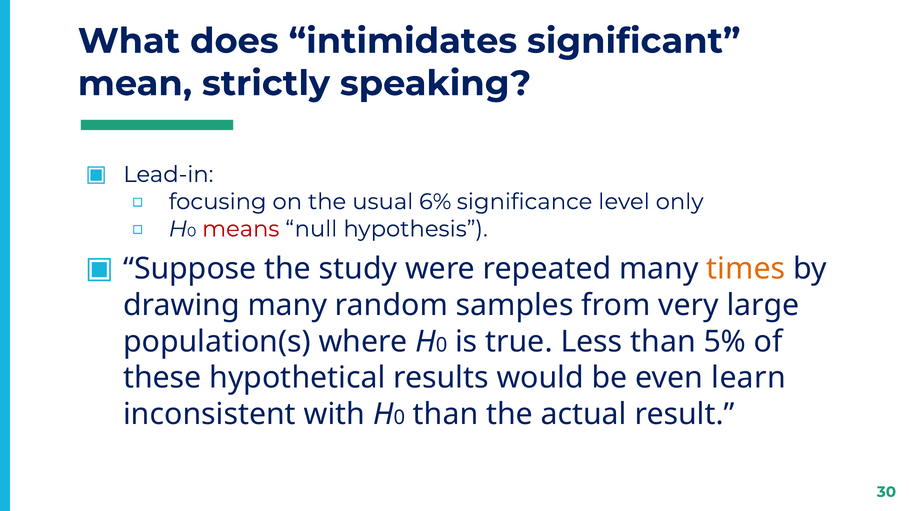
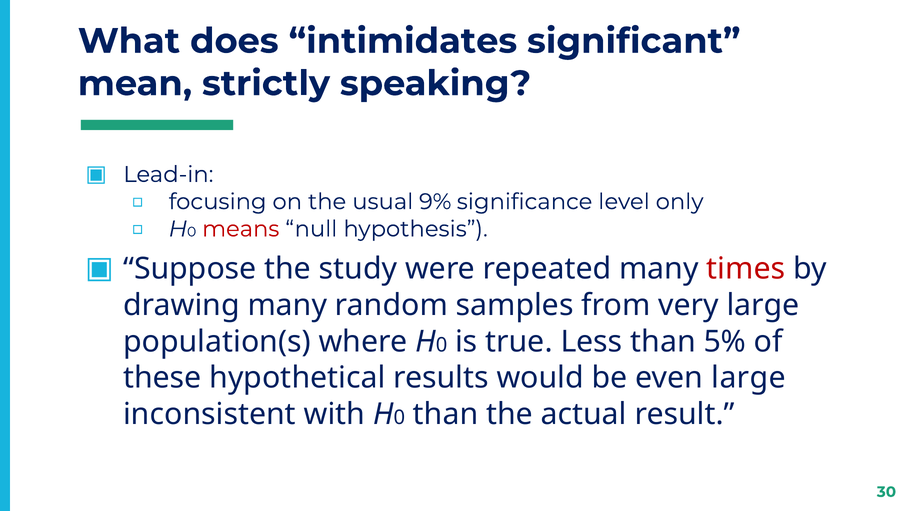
6%: 6% -> 9% (435, 202)
times colour: orange -> red (746, 269)
even learn: learn -> large (749, 378)
